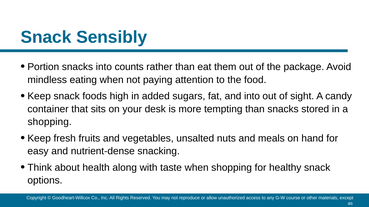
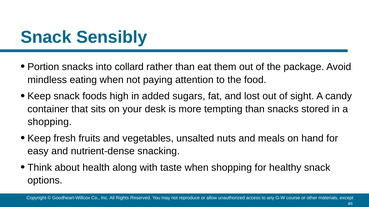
counts: counts -> collard (129, 67)
and into: into -> lost (252, 96)
